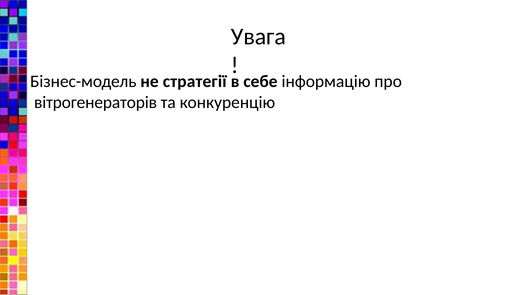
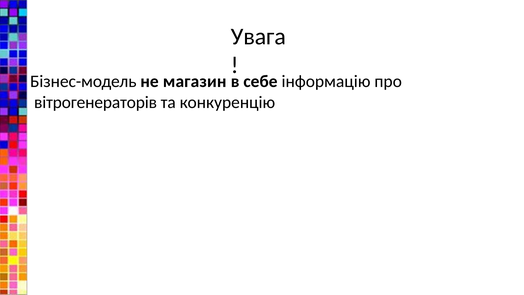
стратегії: стратегії -> магазин (195, 81)
